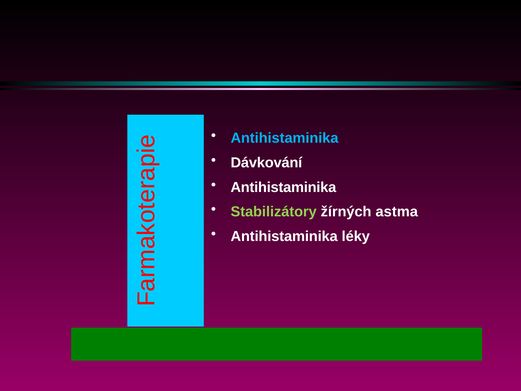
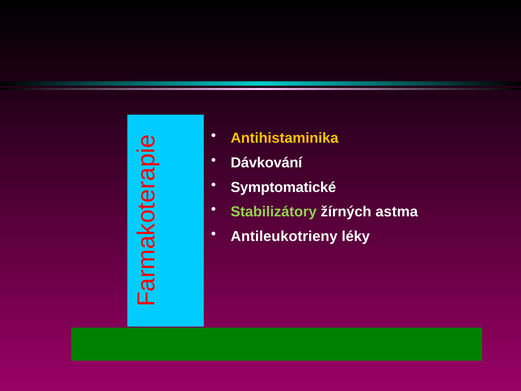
Antihistaminika colour: light blue -> yellow (285, 138)
Antihistaminika: Antihistaminika -> Symptomatické (283, 187)
Antihistaminika: Antihistaminika -> Antileukotrieny (284, 236)
